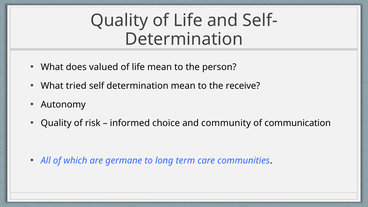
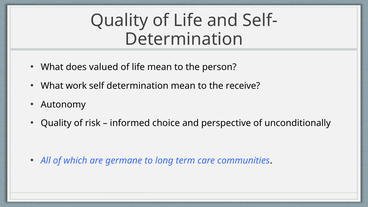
tried: tried -> work (76, 86)
community: community -> perspective (226, 123)
communication: communication -> unconditionally (298, 123)
